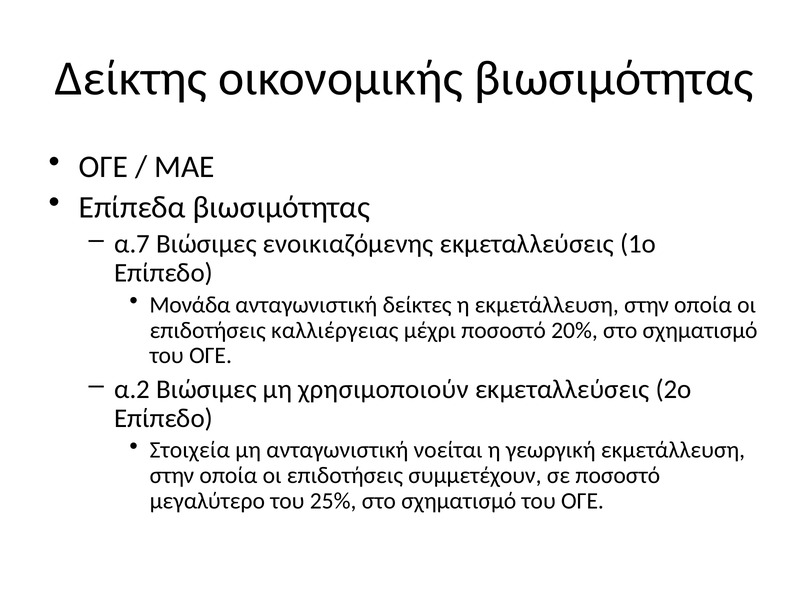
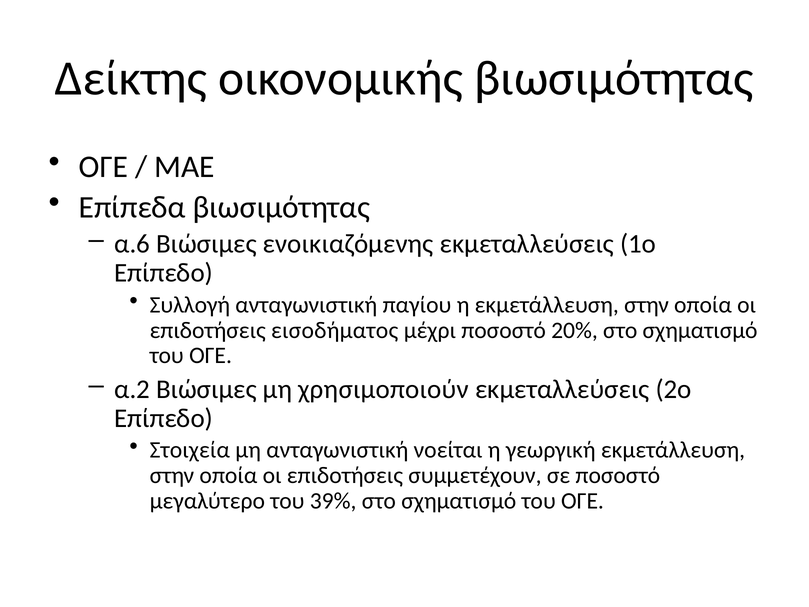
α.7: α.7 -> α.6 (132, 244)
Μονάδα: Μονάδα -> Συλλογή (190, 305)
δείκτες: δείκτες -> παγίου (417, 305)
καλλιέργειας: καλλιέργειας -> εισοδήματος (335, 330)
25%: 25% -> 39% (333, 501)
